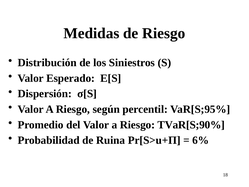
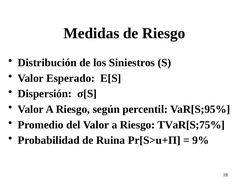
TVaR[S;90%: TVaR[S;90% -> TVaR[S;75% (191, 125)
6%: 6% -> 9% (201, 140)
